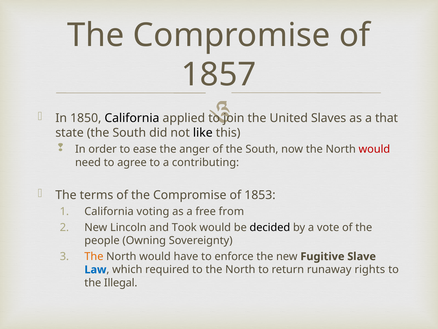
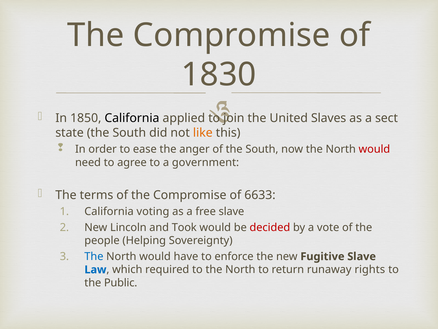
1857: 1857 -> 1830 (219, 75)
that: that -> sect (387, 118)
like colour: black -> orange (203, 133)
contributing: contributing -> government (206, 162)
1853: 1853 -> 6633 (260, 195)
free from: from -> slave (231, 211)
decided colour: black -> red (270, 227)
Owning: Owning -> Helping (144, 240)
The colour: orange -> blue (94, 256)
Illegal: Illegal -> Public (121, 282)
